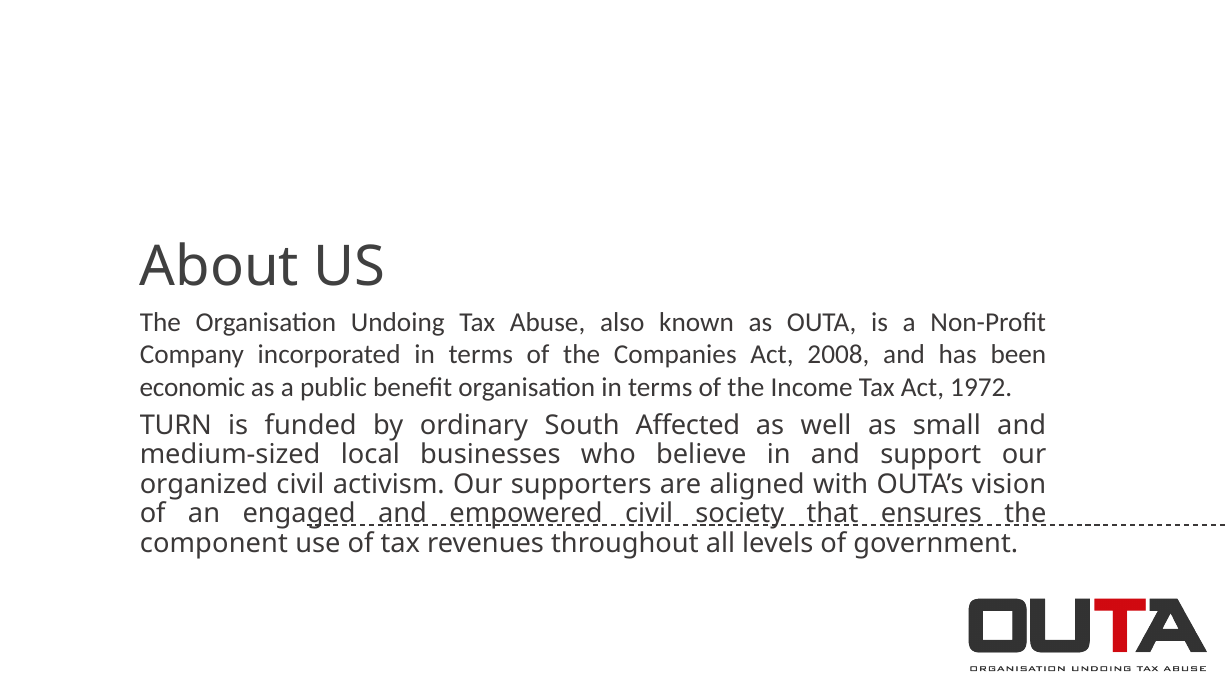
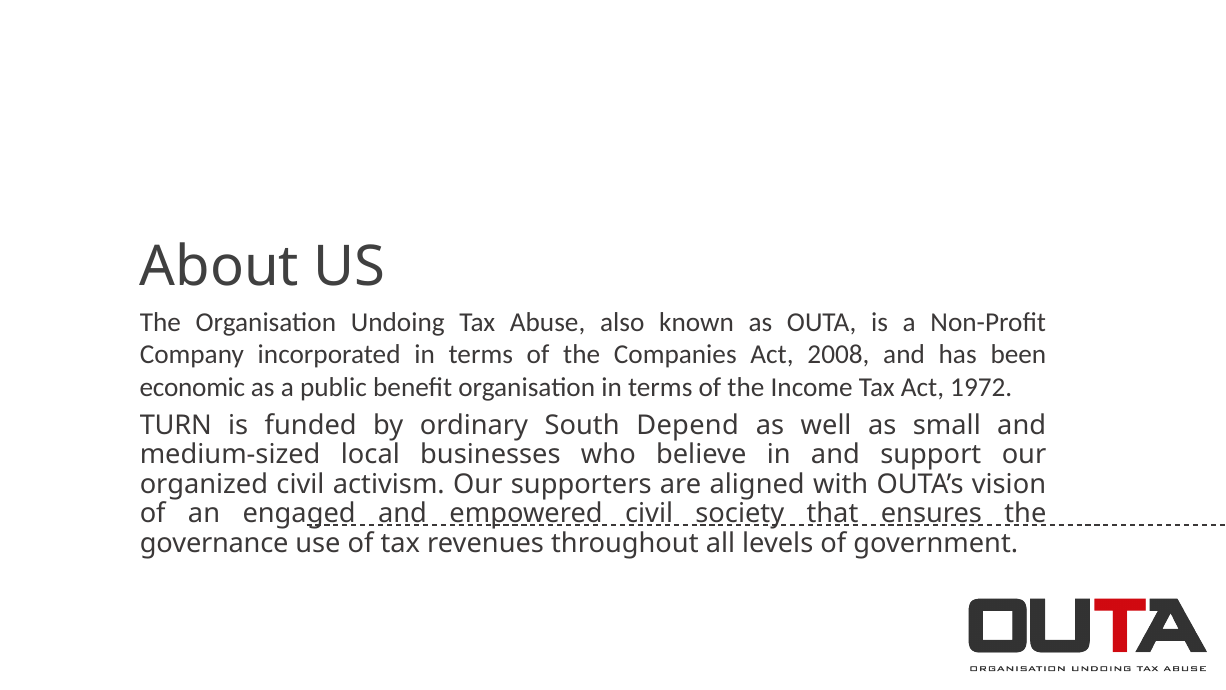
Affected: Affected -> Depend (688, 425)
component: component -> governance (214, 543)
